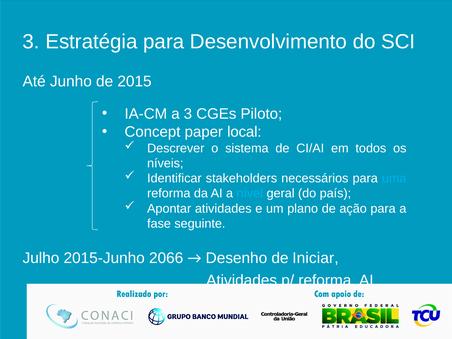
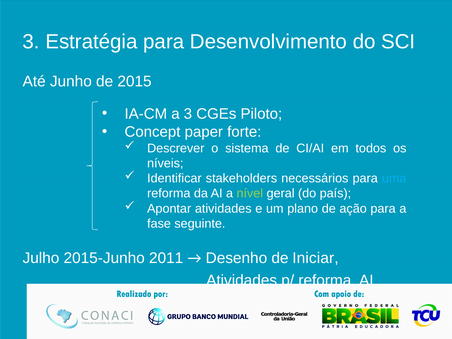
local: local -> forte (244, 132)
nível colour: light blue -> light green (250, 193)
2066: 2066 -> 2011 (166, 258)
